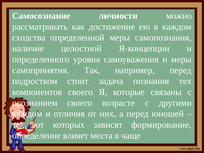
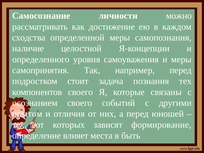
возрасте: возрасте -> событий (119, 103)
каждом: каждом -> опытом (27, 114)
чаще: чаще -> быть (131, 136)
